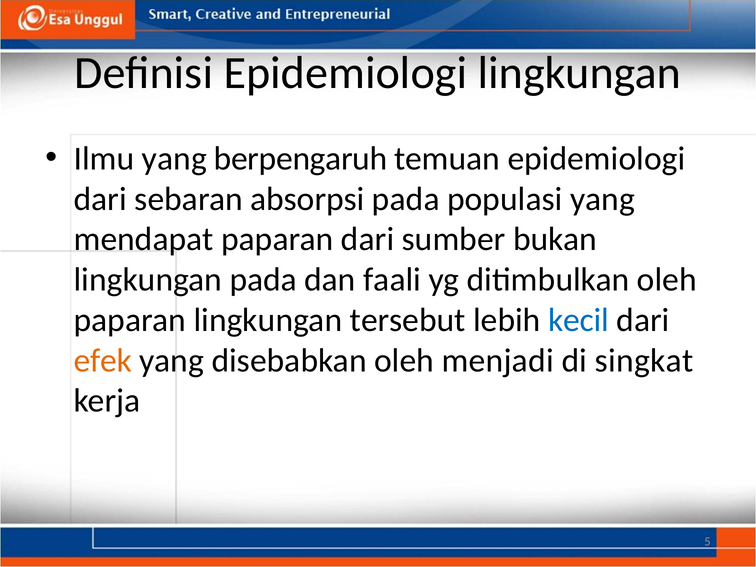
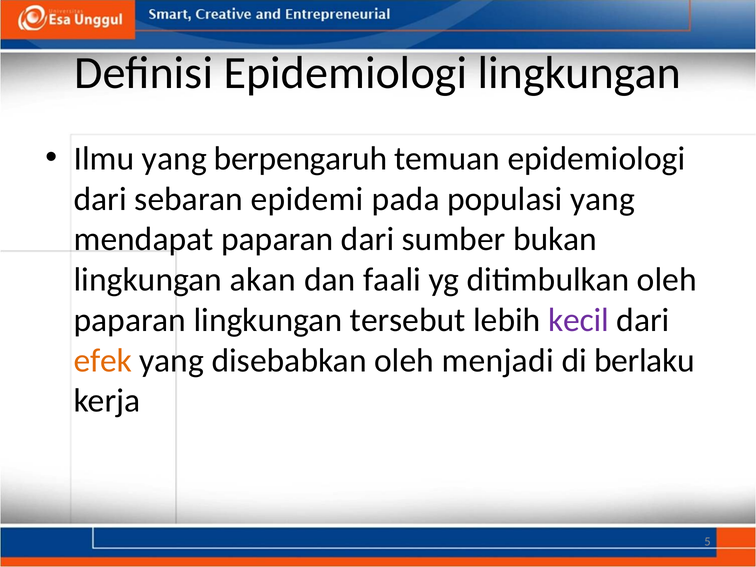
absorpsi: absorpsi -> epidemi (307, 199)
lingkungan pada: pada -> akan (263, 280)
kecil colour: blue -> purple (579, 320)
singkat: singkat -> berlaku (644, 360)
